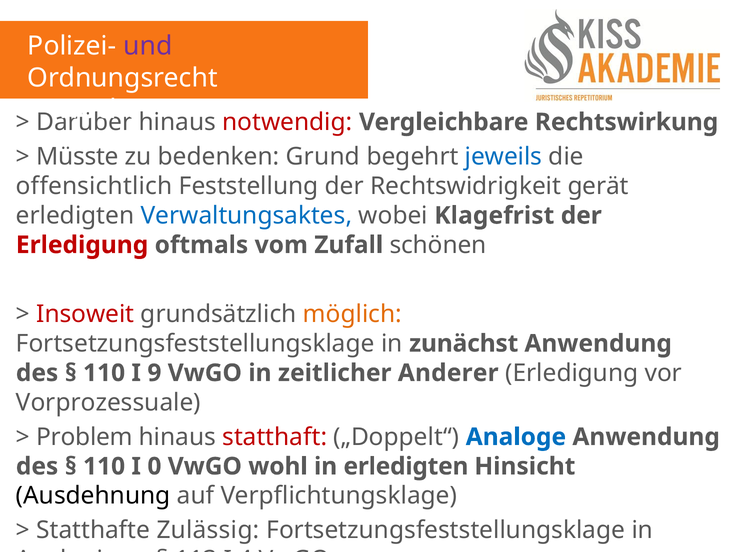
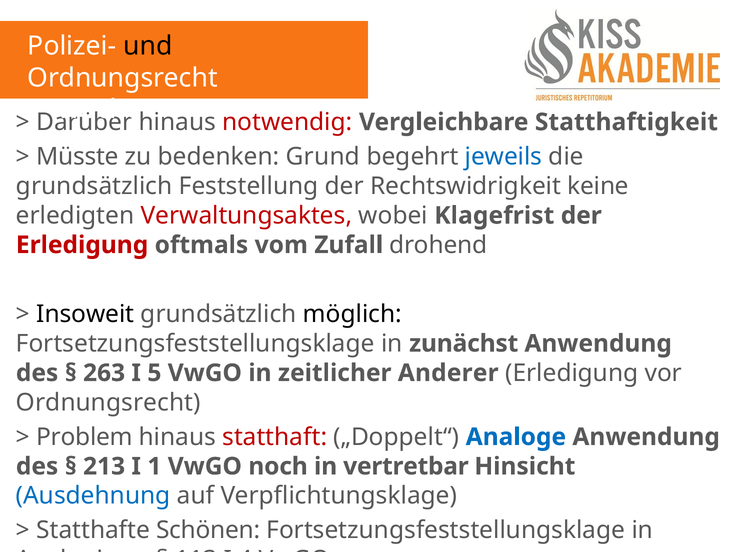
und colour: purple -> black (148, 46)
Rechtswirkung: Rechtswirkung -> Statthaftigkeit (626, 122)
offensichtlich: offensichtlich -> grundsätzlich (94, 186)
gerät: gerät -> keine (598, 186)
Verwaltungsaktes colour: blue -> red (246, 216)
schönen: schönen -> drohend (438, 245)
Insoweit colour: red -> black (85, 314)
möglich colour: orange -> black (352, 314)
110: 110 -> 263 (104, 373)
9: 9 -> 5 (154, 373)
Vorprozessuale: Vorprozessuale -> Ordnungsrecht (108, 402)
110: 110 -> 213 (104, 466)
0: 0 -> 1 (154, 466)
wohl: wohl -> noch (278, 466)
in erledigten: erledigten -> vertretbar (406, 466)
Ausdehnung colour: black -> blue (93, 496)
Zulässig: Zulässig -> Schönen (208, 530)
